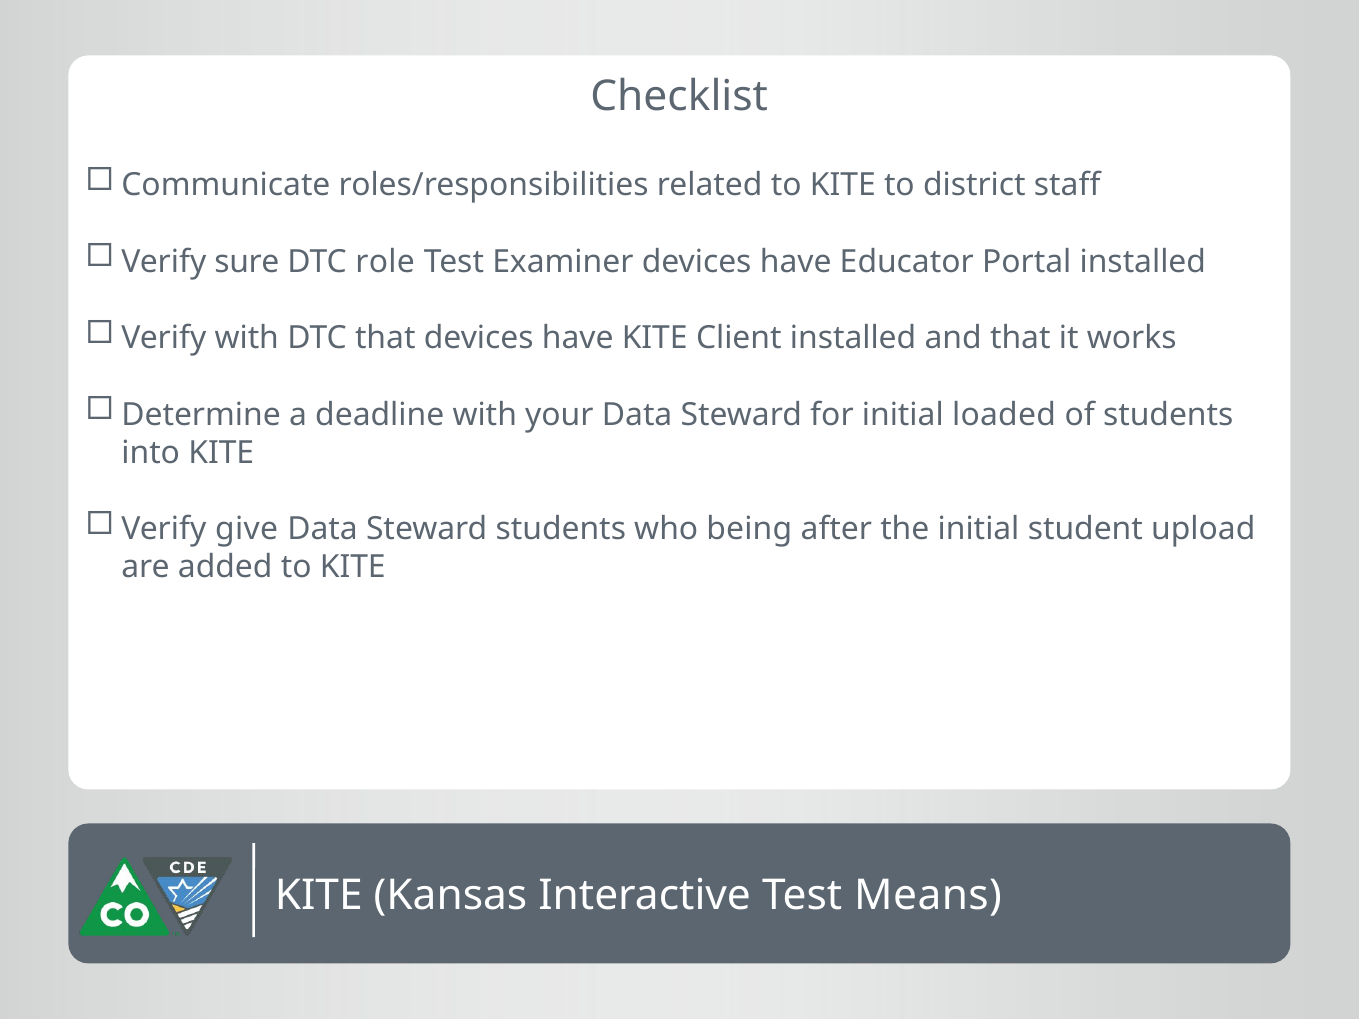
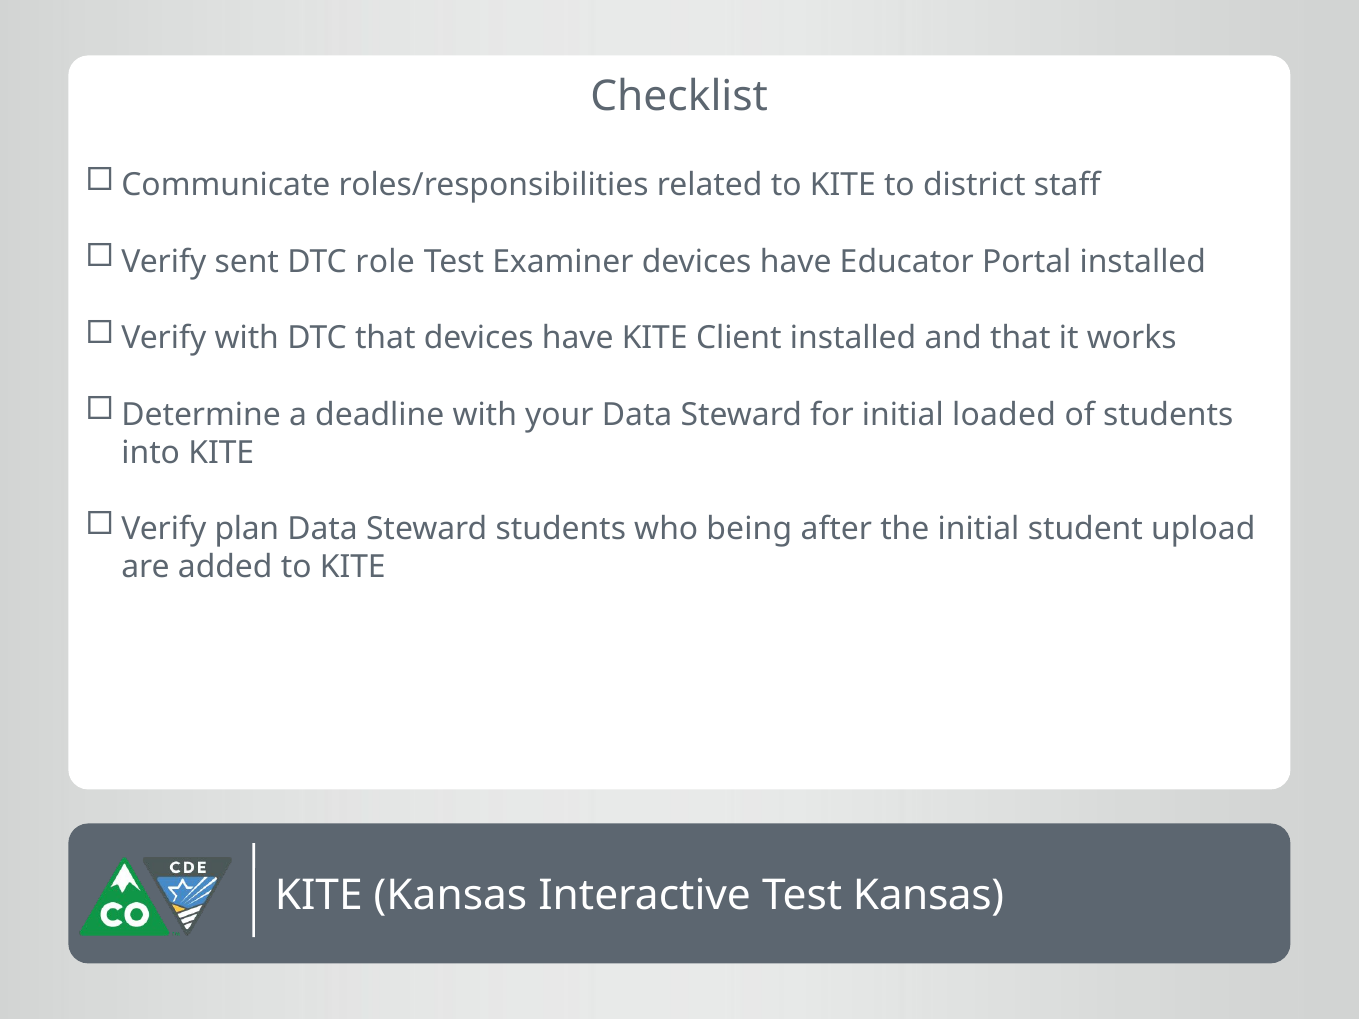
sure: sure -> sent (247, 262)
give: give -> plan (247, 529)
Test Means: Means -> Kansas (928, 896)
